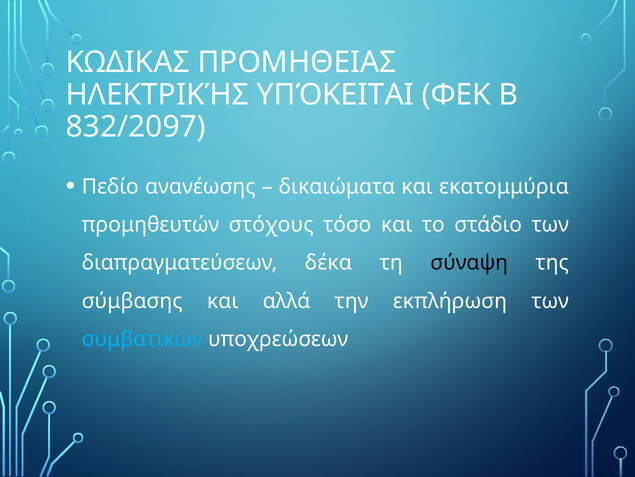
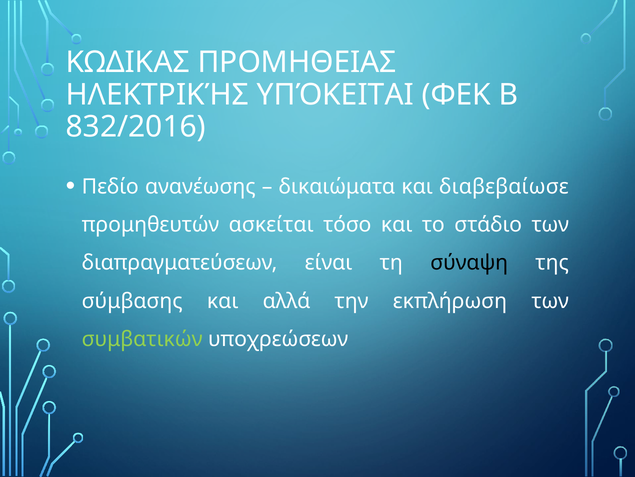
832/2097: 832/2097 -> 832/2016 (136, 127)
εκατομμύρια: εκατομμύρια -> διαβεβαίωσε (504, 186)
στόχους: στόχους -> ασκείται (271, 224)
δέκα: δέκα -> είναι (329, 262)
συμβατικών colour: light blue -> light green (142, 339)
